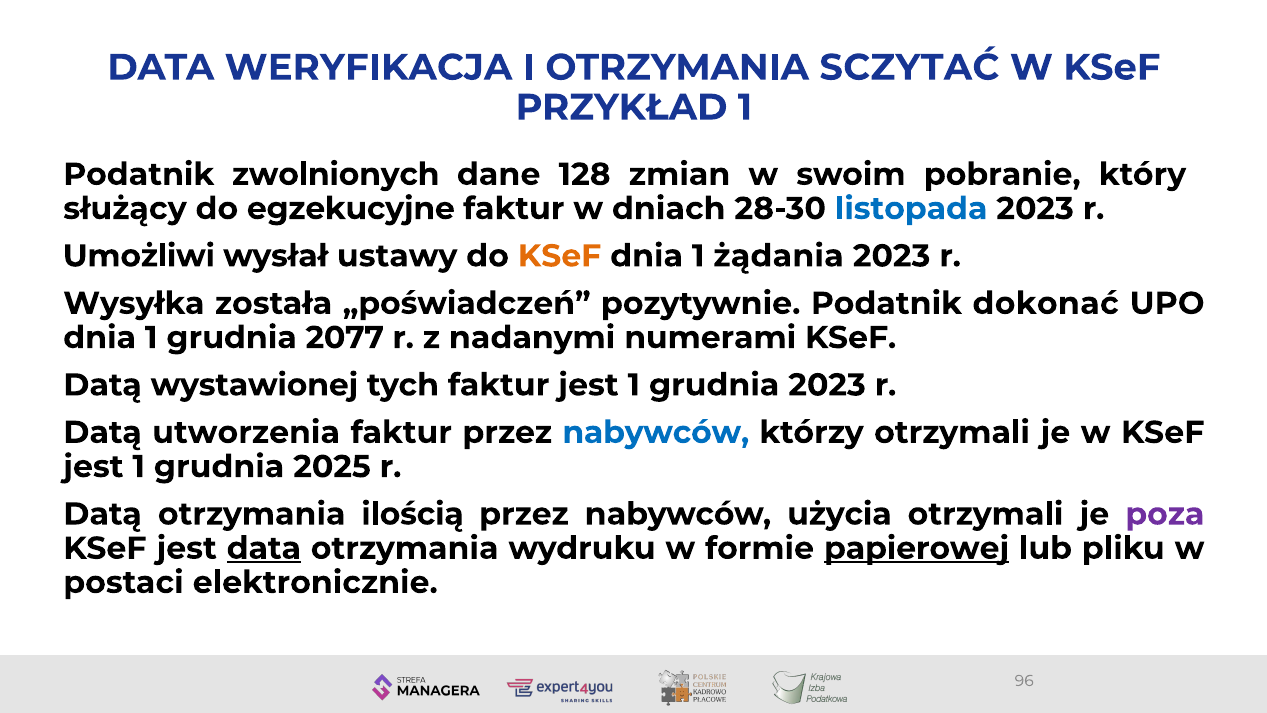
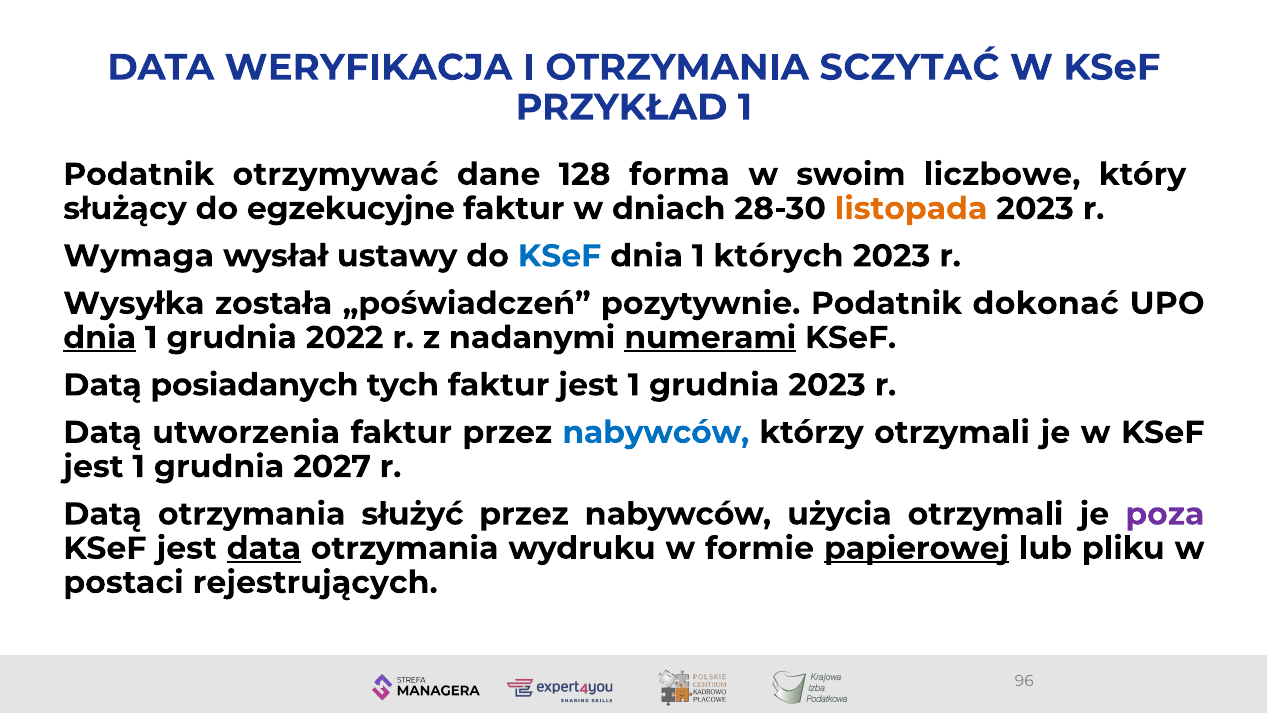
zwolnionych: zwolnionych -> otrzymywać (336, 174)
zmian: zmian -> forma (679, 174)
pobranie: pobranie -> liczbowe (1002, 174)
listopada colour: blue -> orange (911, 208)
Umożliwi: Umożliwi -> Wymaga (139, 256)
KSeF colour: orange -> blue (560, 256)
żądania: żądania -> których (778, 256)
dnia underline: none -> present (100, 337)
2077: 2077 -> 2022 (345, 337)
numerami underline: none -> present (710, 337)
wystawionej: wystawionej -> posiadanych (254, 385)
2025: 2025 -> 2027 (332, 466)
ilością: ilością -> służyć (413, 514)
elektronicznie: elektronicznie -> rejestrujących (315, 582)
